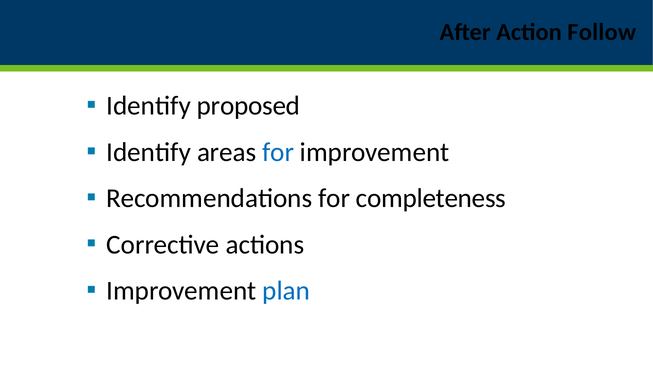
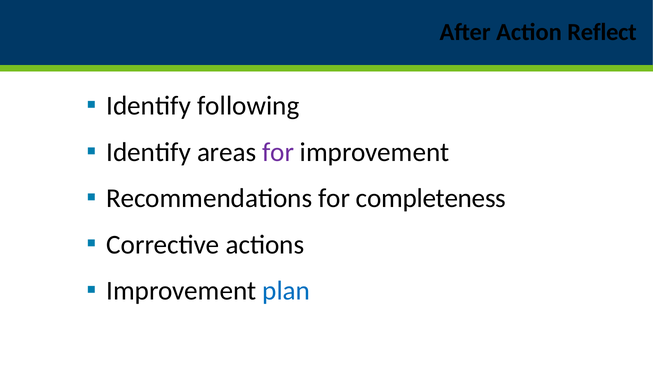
Follow: Follow -> Reflect (602, 32)
proposed: proposed -> following (248, 106)
for colour: blue -> purple (278, 152)
